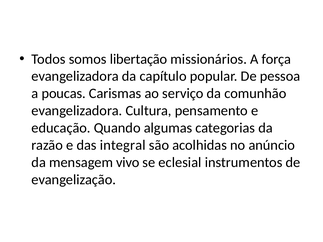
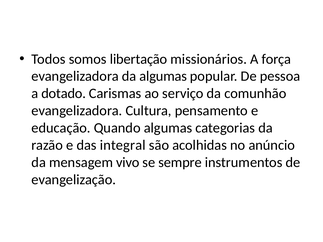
da capítulo: capítulo -> algumas (163, 76)
poucas: poucas -> dotado (64, 94)
eclesial: eclesial -> sempre (180, 162)
